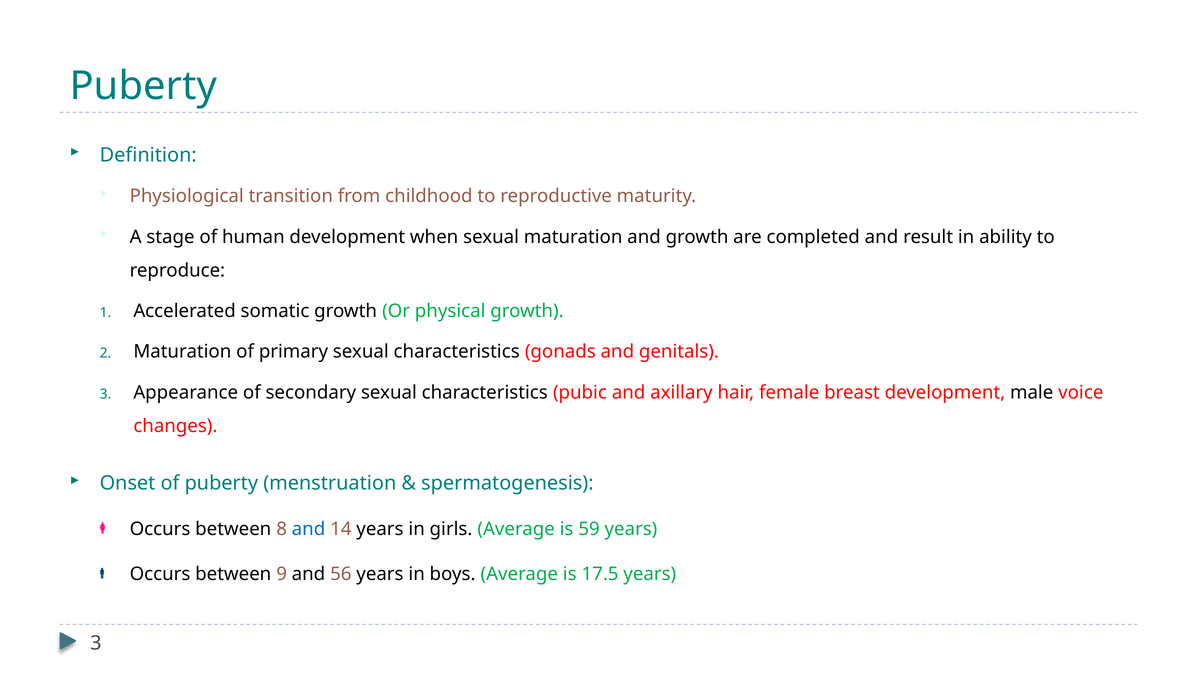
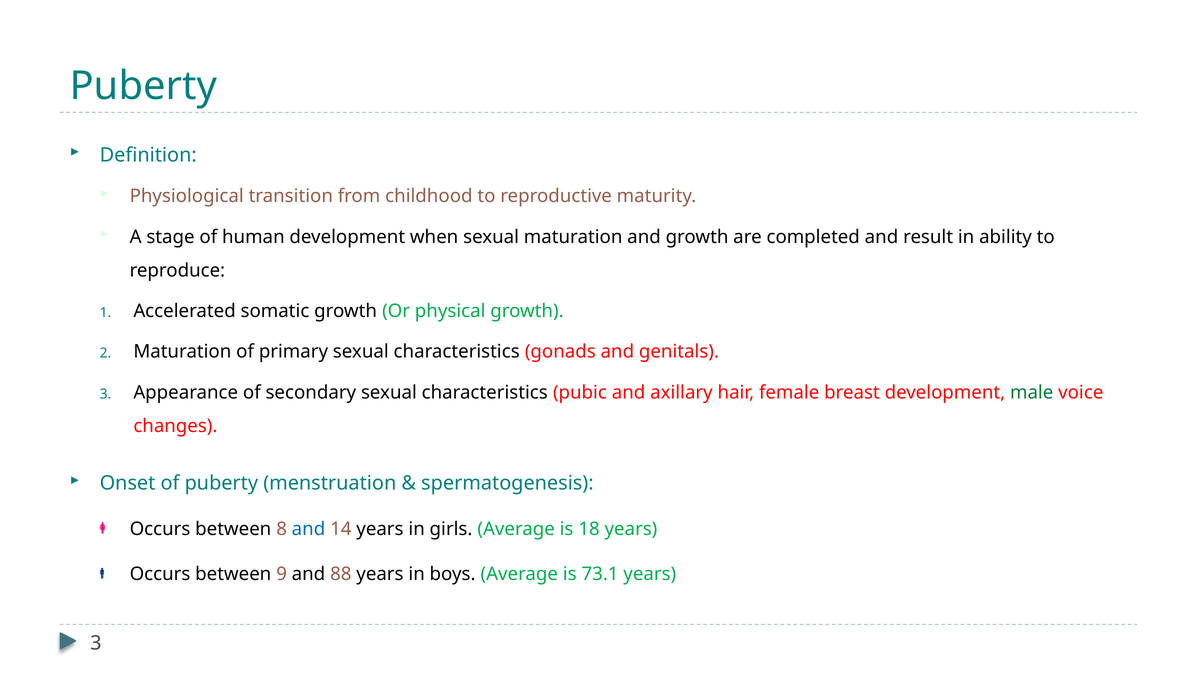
male colour: black -> green (1032, 392)
59: 59 -> 18 (589, 529)
56: 56 -> 88 (341, 574)
17.5: 17.5 -> 73.1 (600, 574)
